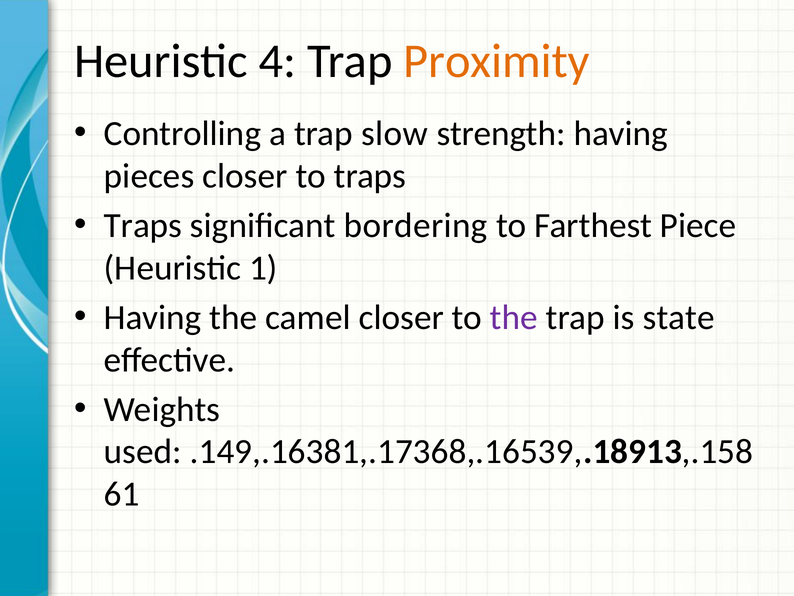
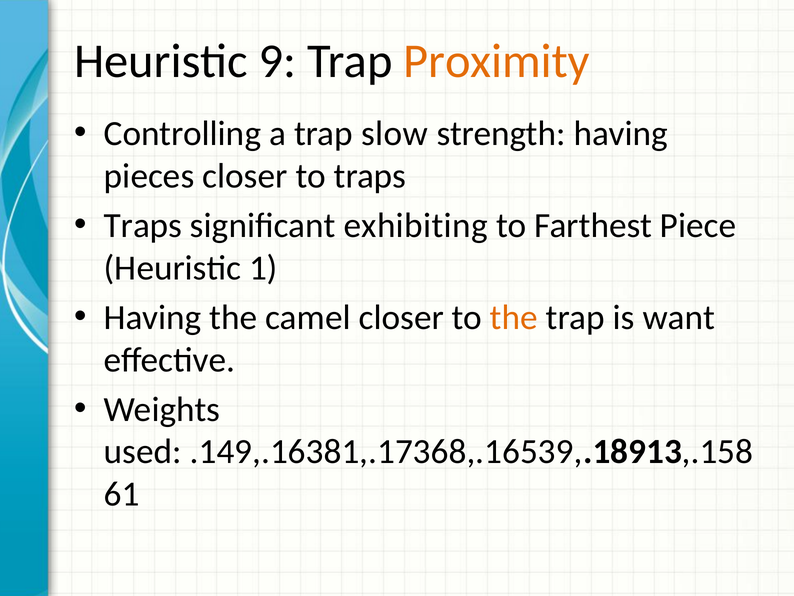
4: 4 -> 9 (278, 61)
bordering: bordering -> exhibiting (416, 225)
the colour: purple -> orange (514, 317)
state: state -> want (679, 317)
